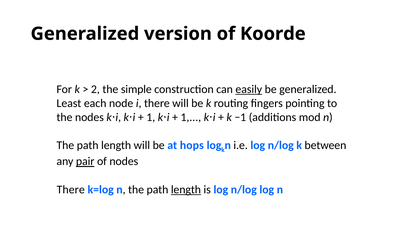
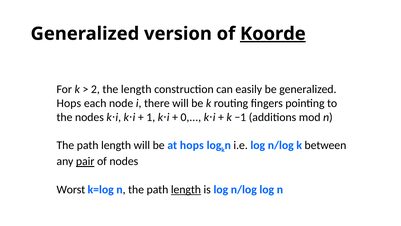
Koorde underline: none -> present (273, 34)
the simple: simple -> length (136, 89)
easily underline: present -> none (249, 89)
Least: Least -> Hops (69, 103)
1: 1 -> 0 (191, 117)
There: There -> Worst (71, 189)
